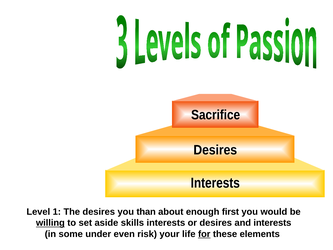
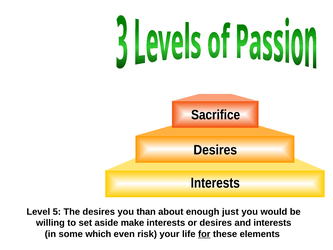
1: 1 -> 5 (57, 212)
first: first -> just (230, 212)
willing underline: present -> none (50, 223)
skills: skills -> make (132, 223)
under: under -> which (98, 234)
